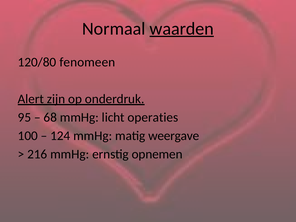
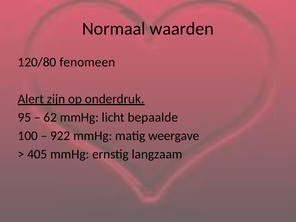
waarden underline: present -> none (182, 29)
68: 68 -> 62 (50, 117)
operaties: operaties -> bepaalde (153, 117)
124: 124 -> 922 (60, 136)
216: 216 -> 405 (37, 154)
opnemen: opnemen -> langzaam (157, 154)
